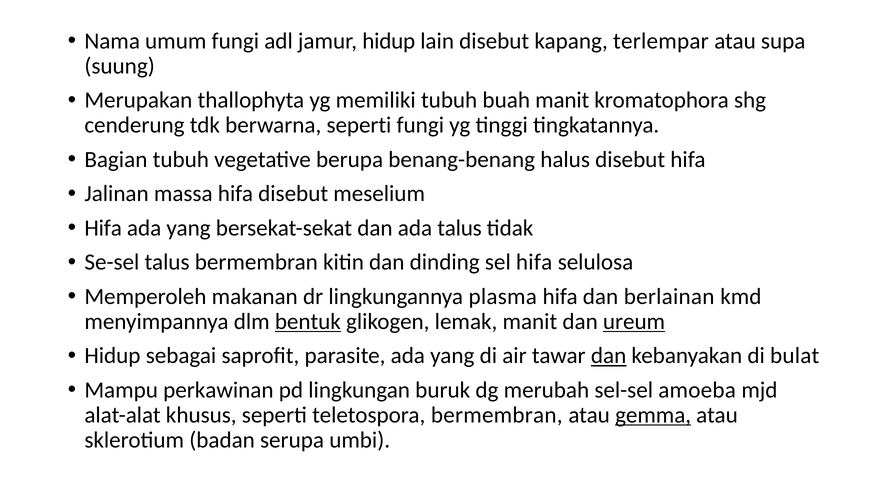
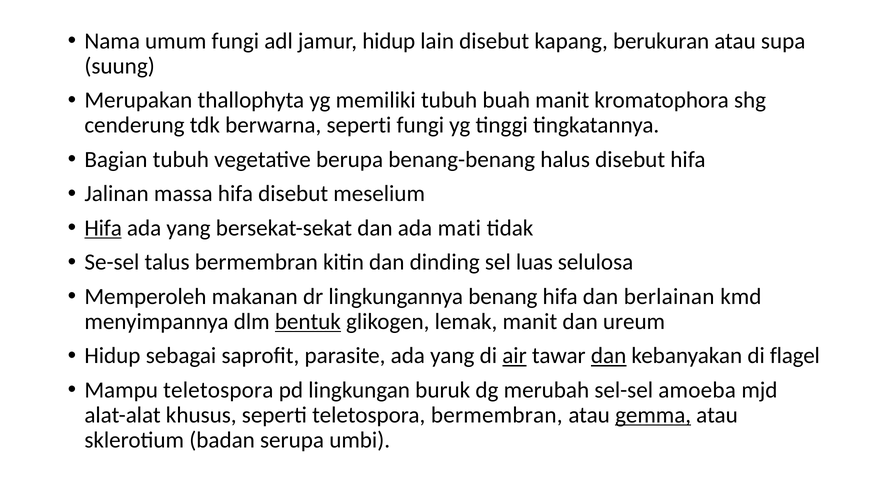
terlempar: terlempar -> berukuran (661, 41)
Hifa underline: none -> present (103, 228)
ada talus: talus -> mati (459, 228)
sel hifa: hifa -> luas (534, 262)
plasma: plasma -> benang (503, 297)
ureum underline: present -> none (634, 322)
air underline: none -> present (515, 356)
bulat: bulat -> flagel (795, 356)
Mampu perkawinan: perkawinan -> teletospora (218, 390)
